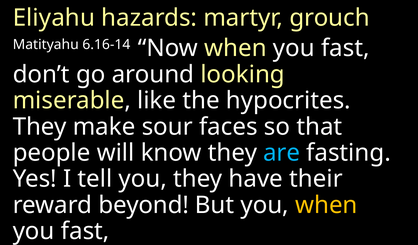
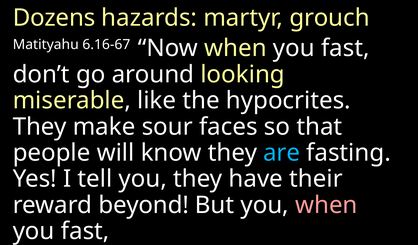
Eliyahu: Eliyahu -> Dozens (54, 18)
6.16-14: 6.16-14 -> 6.16-67 (106, 45)
when colour: yellow -> pink (326, 205)
